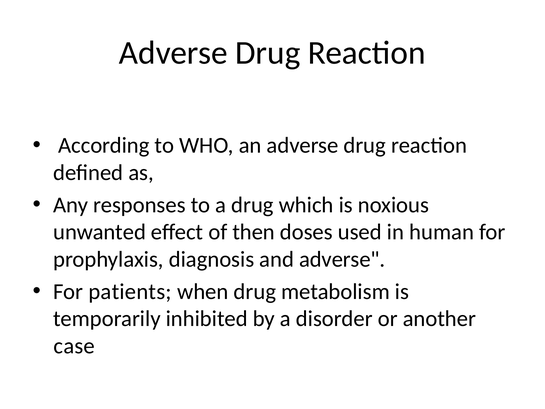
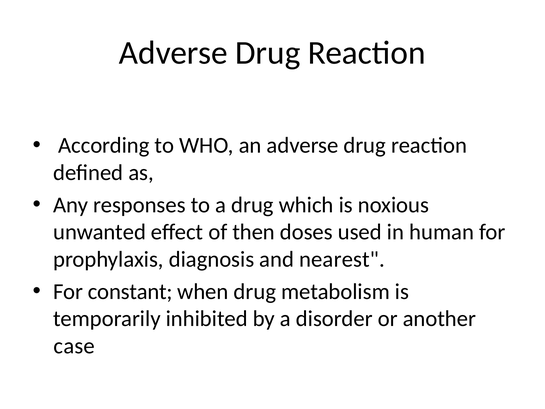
and adverse: adverse -> nearest (342, 259)
patients: patients -> constant (130, 291)
